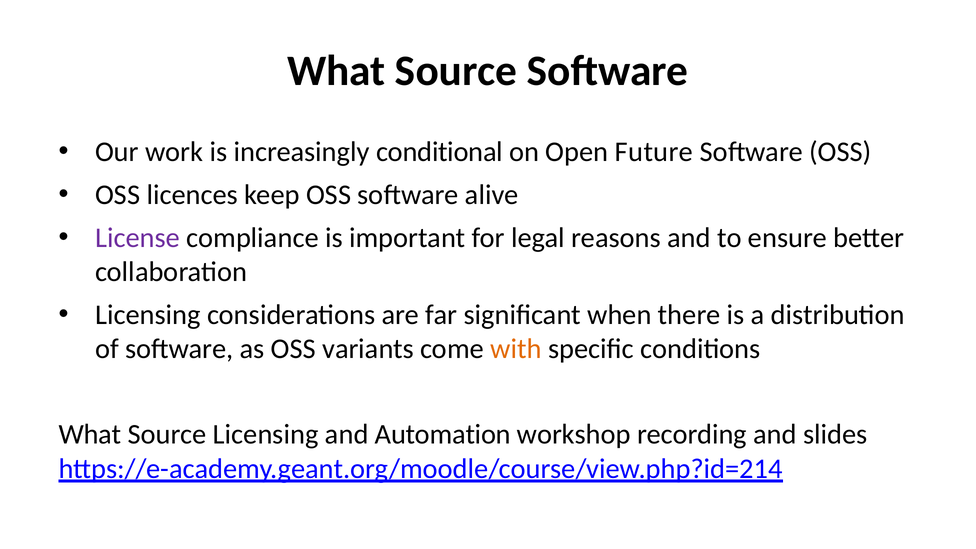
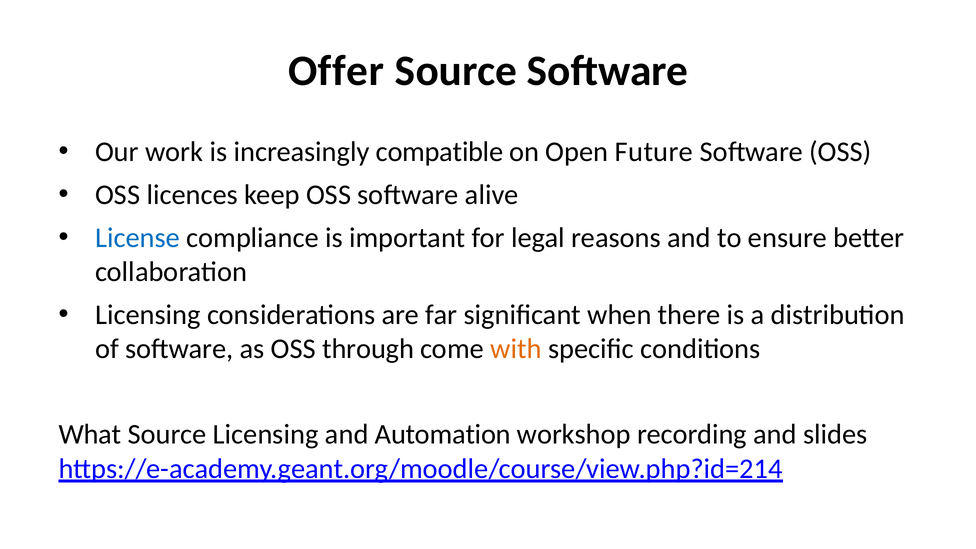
What: What -> Offer (336, 71)
conditional: conditional -> compatible (440, 152)
License colour: purple -> blue (138, 238)
variants: variants -> through (368, 349)
